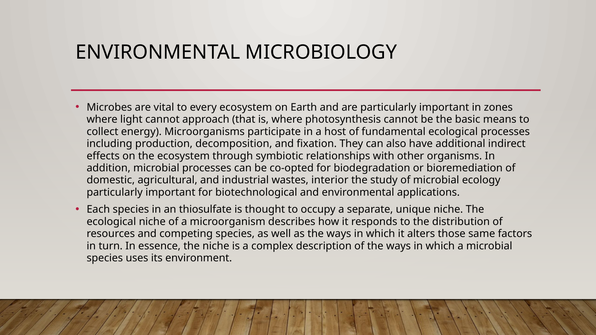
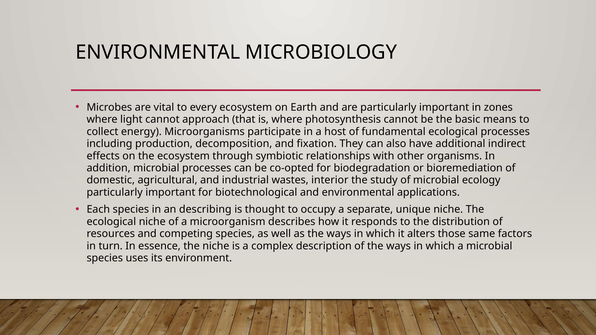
thiosulfate: thiosulfate -> describing (205, 210)
